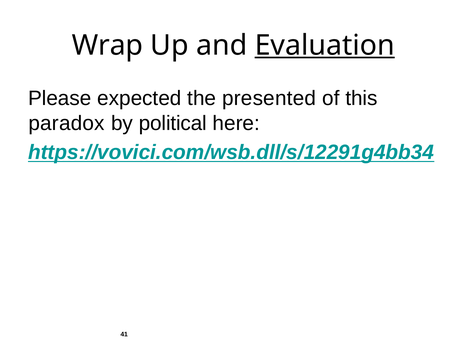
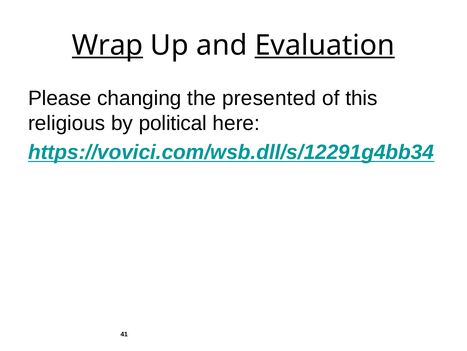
Wrap underline: none -> present (108, 45)
expected: expected -> changing (139, 98)
paradox: paradox -> religious (67, 123)
